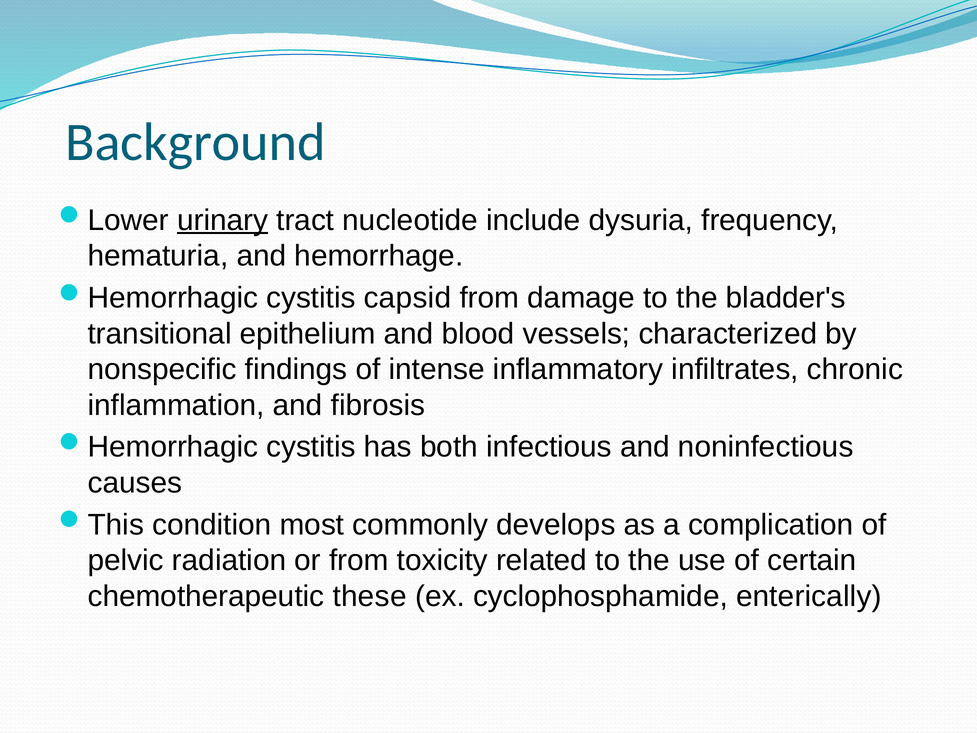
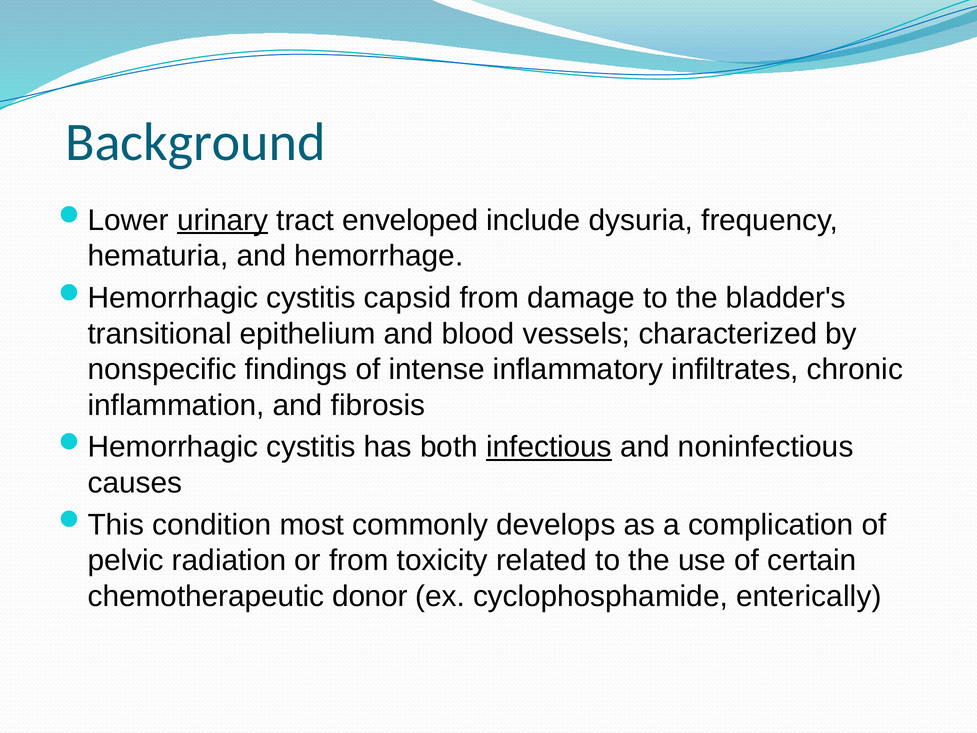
nucleotide: nucleotide -> enveloped (410, 220)
infectious underline: none -> present (549, 447)
these: these -> donor (370, 596)
